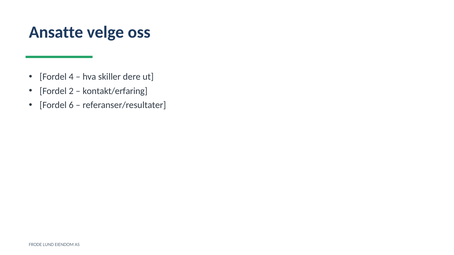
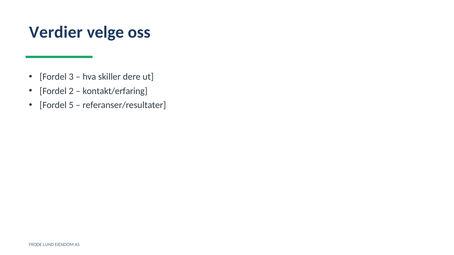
Ansatte: Ansatte -> Verdier (56, 32)
4: 4 -> 3 (71, 77)
6: 6 -> 5 (71, 105)
